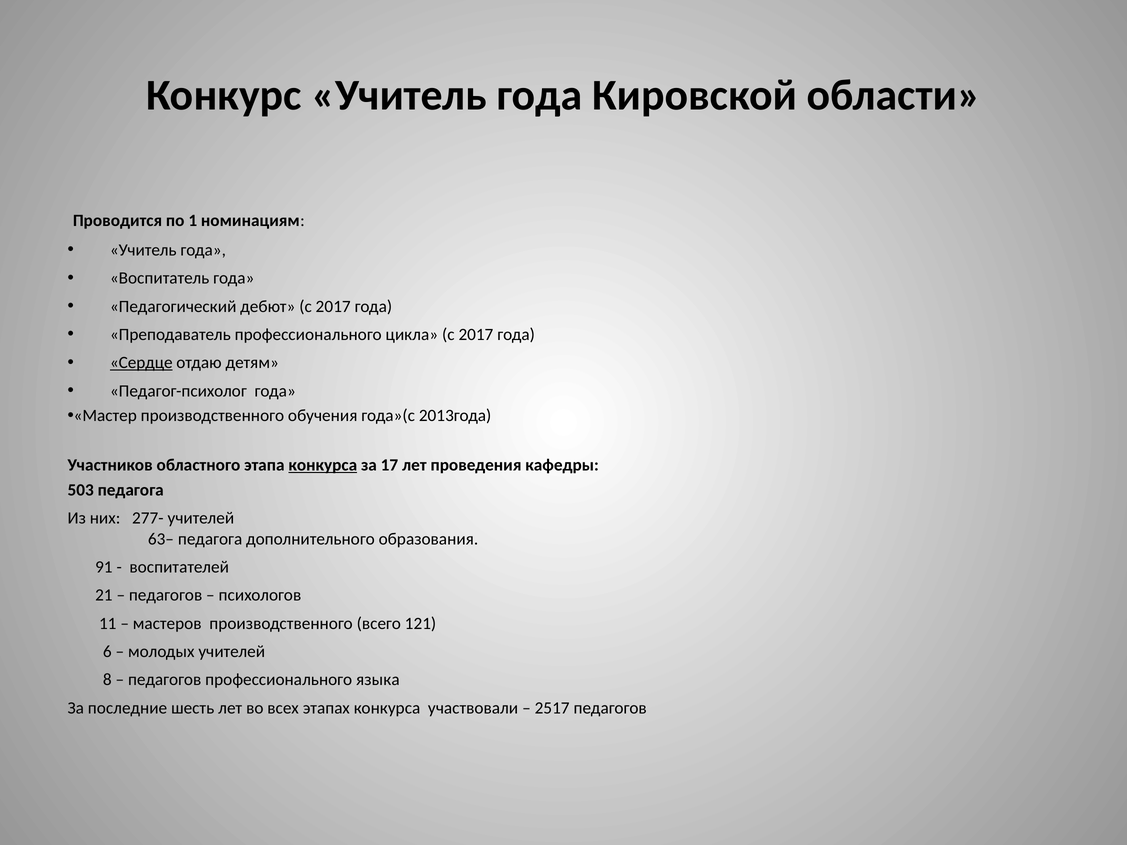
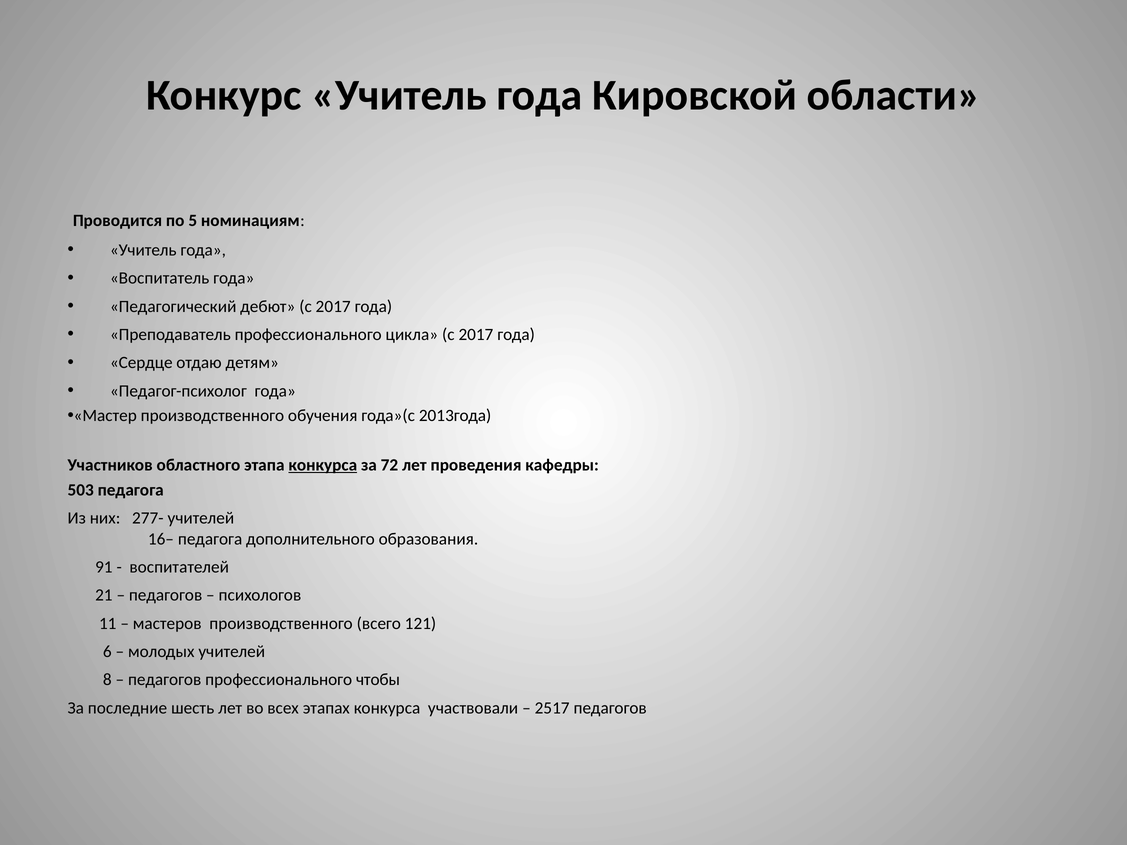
1: 1 -> 5 (193, 221)
Сердце underline: present -> none (141, 363)
17: 17 -> 72 (389, 465)
63–: 63– -> 16– (161, 539)
языка: языка -> чтобы (378, 680)
